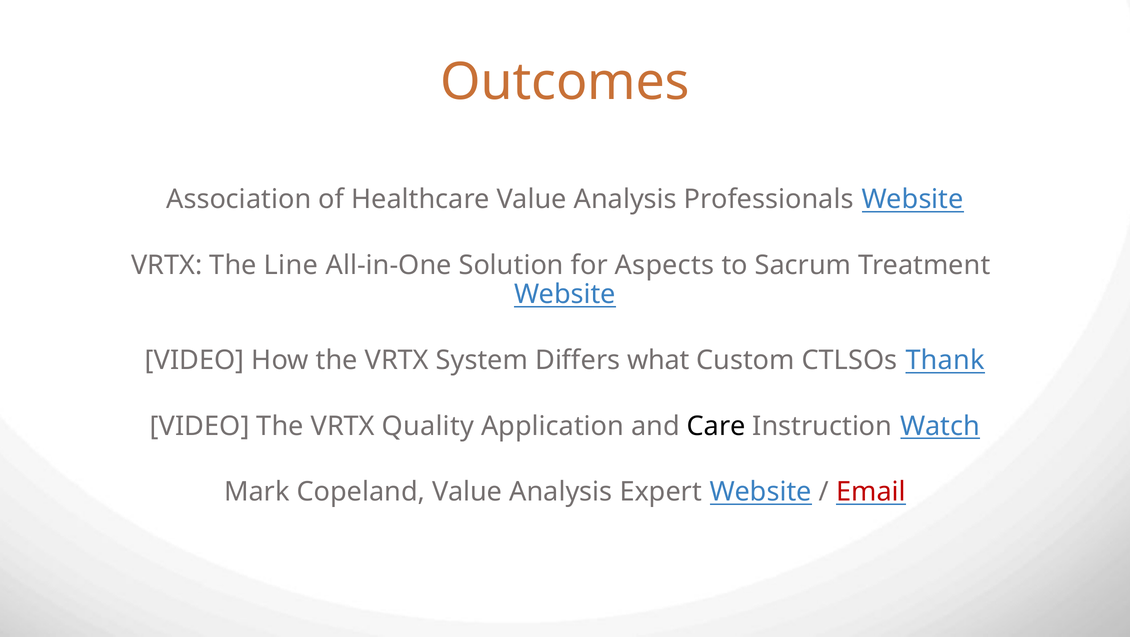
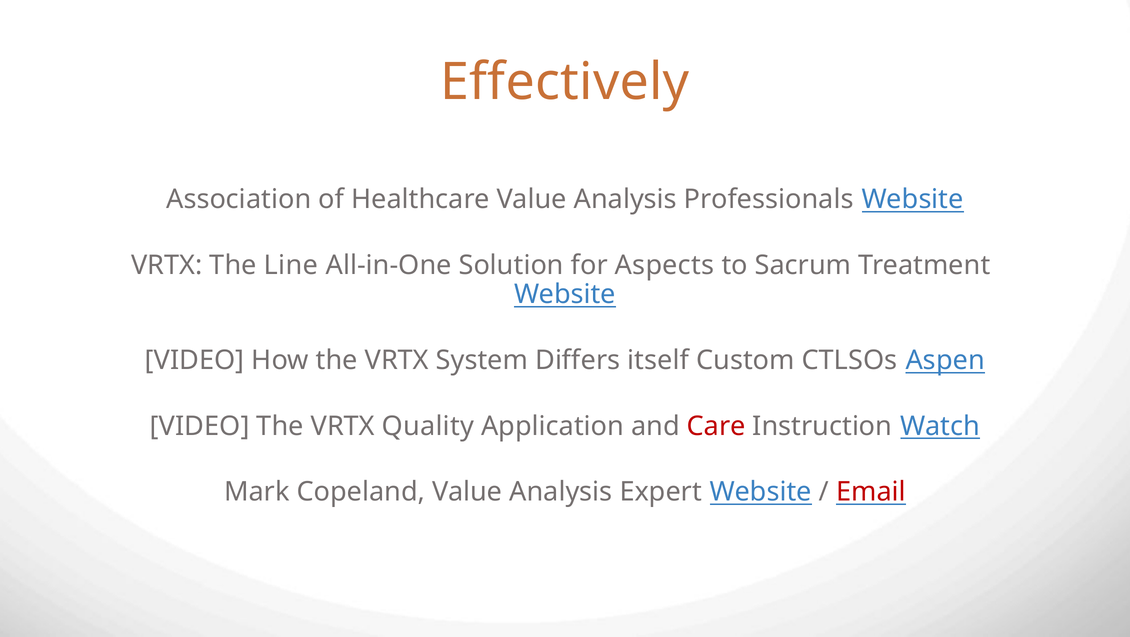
Outcomes: Outcomes -> Effectively (565, 82)
what: what -> itself (658, 360)
Thank: Thank -> Aspen (945, 360)
Care colour: black -> red (716, 426)
